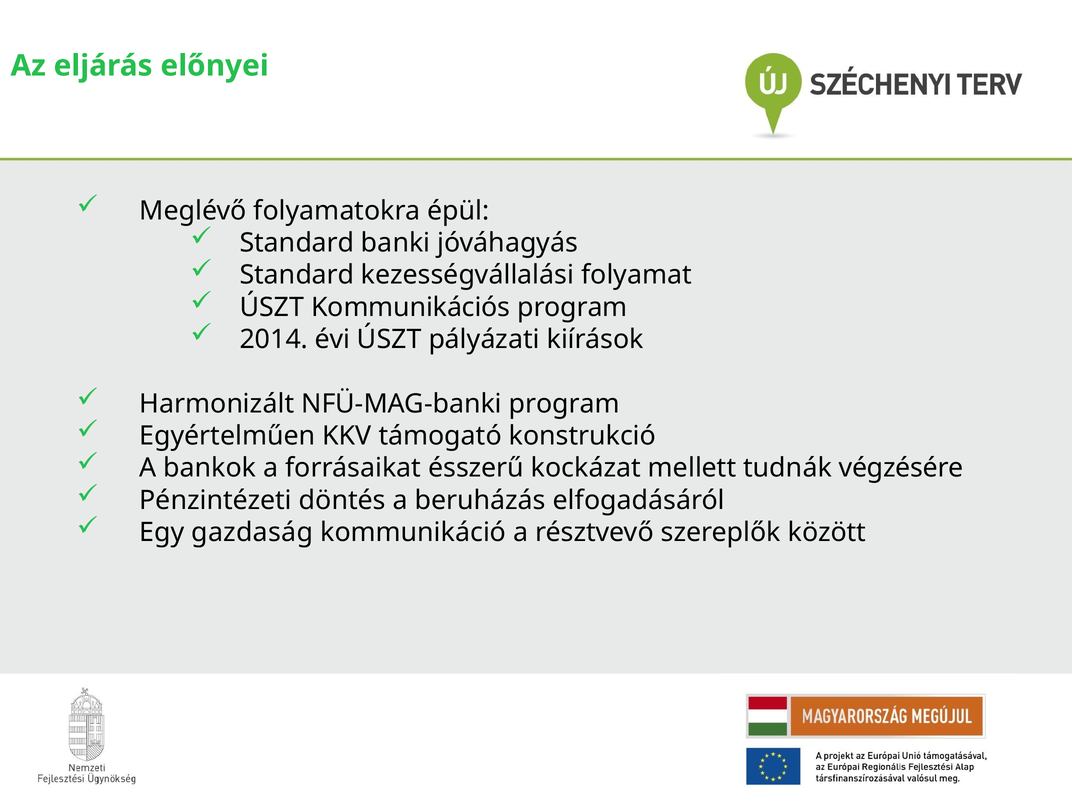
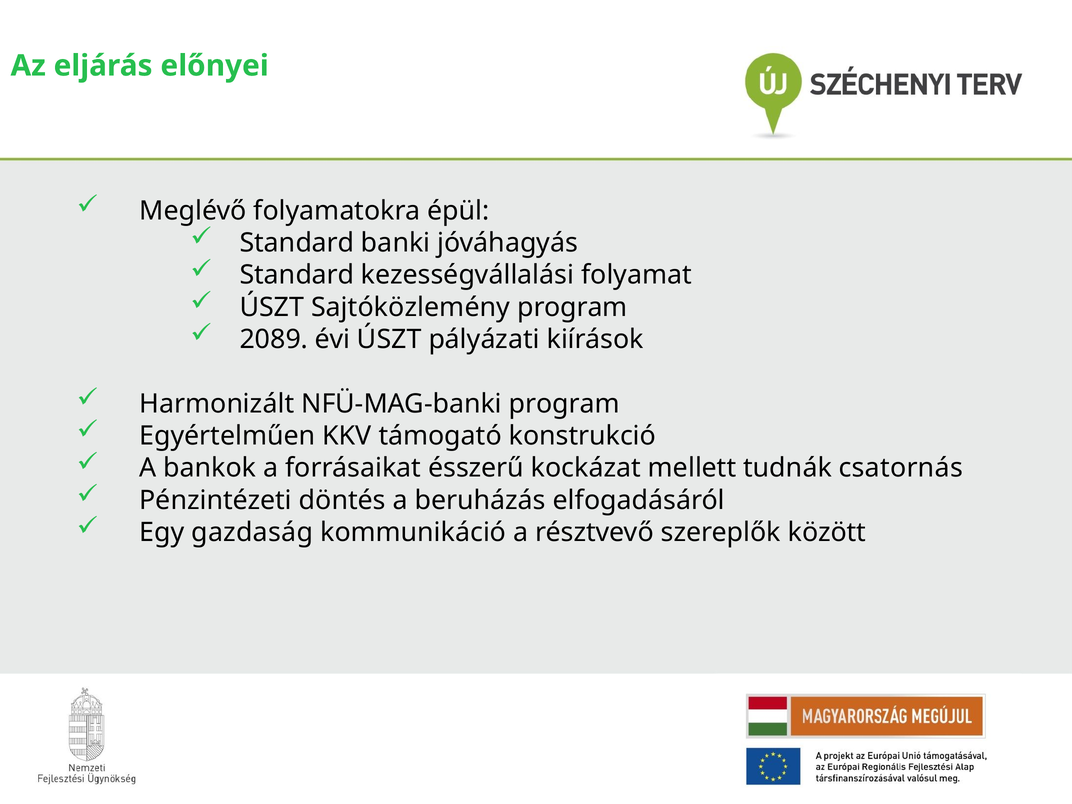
Kommunikációs: Kommunikációs -> Sajtóközlemény (411, 307)
2014: 2014 -> 2089 (274, 339)
végzésére: végzésére -> csatornás (901, 468)
